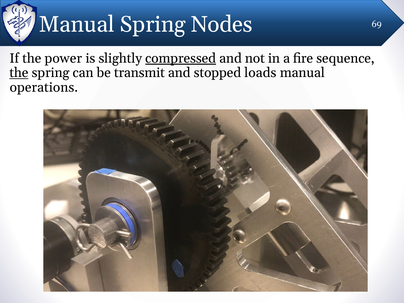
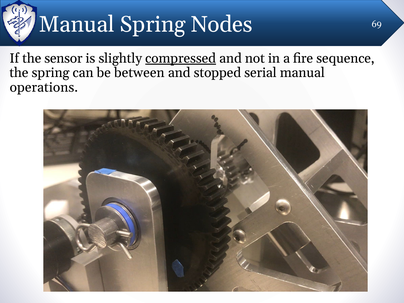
power: power -> sensor (63, 58)
the underline: present -> none (19, 73)
transmit: transmit -> between (139, 73)
loads: loads -> serial (260, 73)
